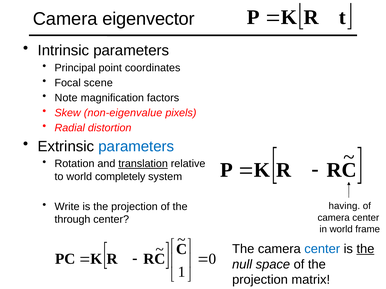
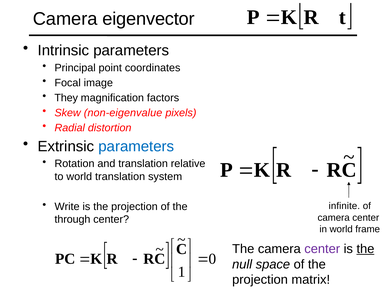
scene: scene -> image (98, 83)
Note: Note -> They (66, 98)
translation underline: present -> none (143, 164)
world completely: completely -> translation (120, 177)
having: having -> infinite (344, 206)
center colour: blue -> purple (322, 249)
